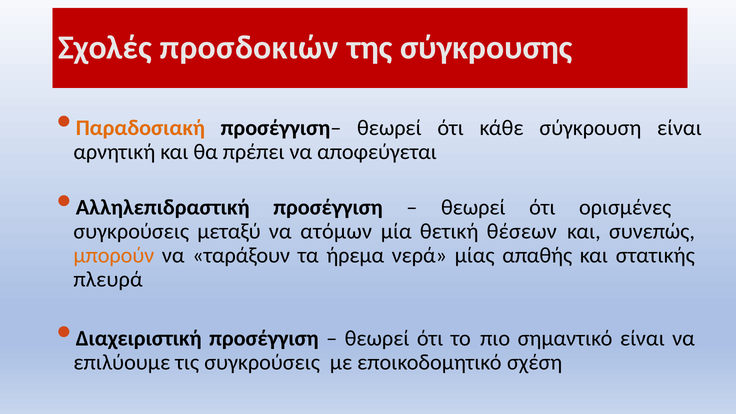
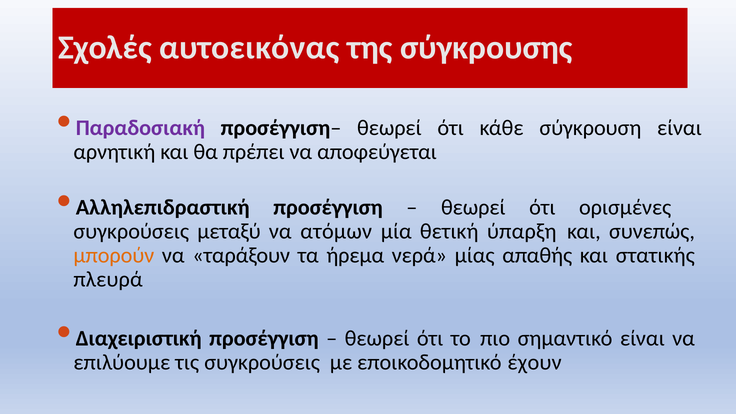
προσδοκιών: προσδοκιών -> αυτοεικόνας (249, 48)
Παραδοσιακή colour: orange -> purple (140, 128)
θέσεων: θέσεων -> ύπαρξη (522, 231)
σχέση: σχέση -> έχουν (535, 362)
